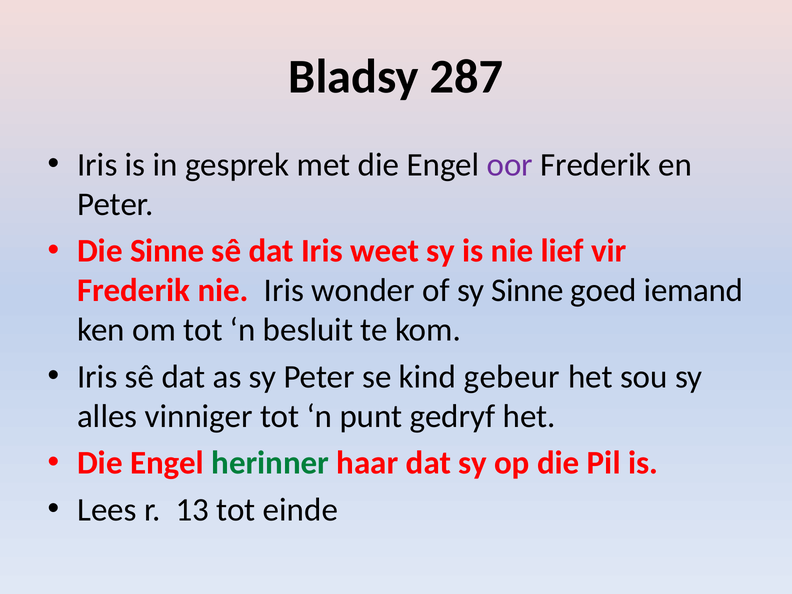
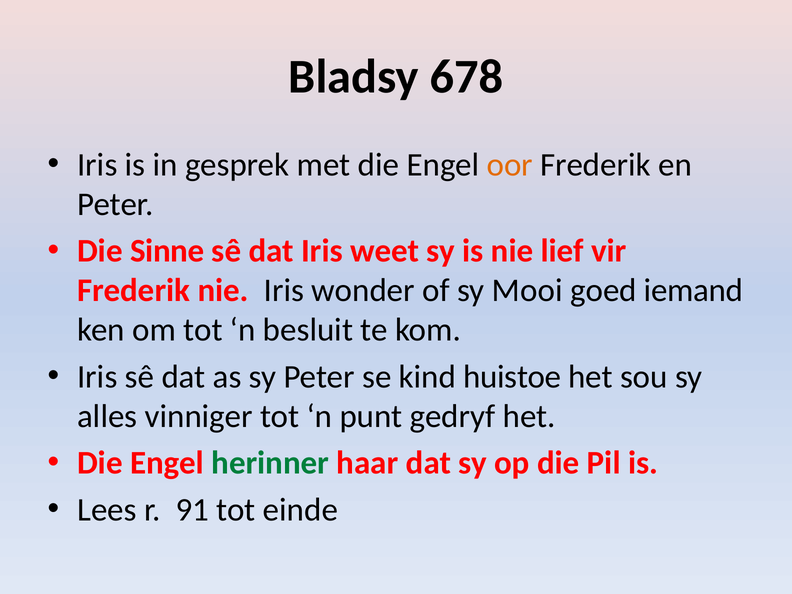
287: 287 -> 678 (466, 77)
oor colour: purple -> orange (510, 165)
sy Sinne: Sinne -> Mooi (527, 291)
gebeur: gebeur -> huistoe (512, 377)
13: 13 -> 91 (192, 510)
